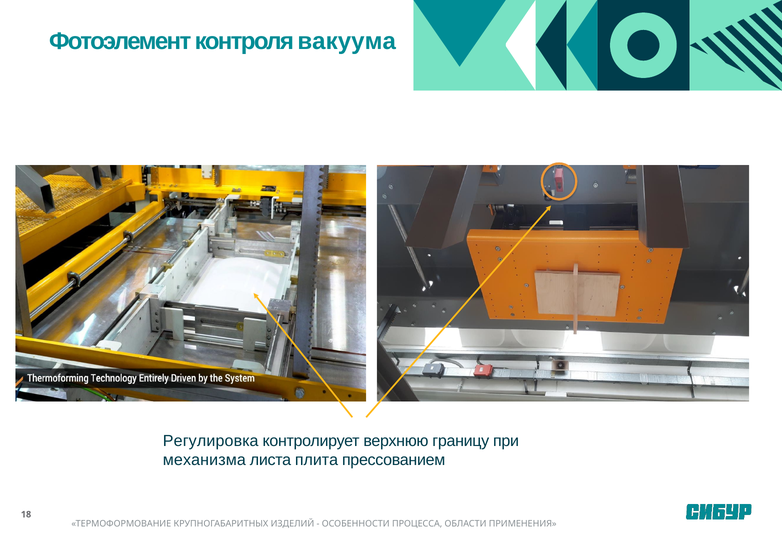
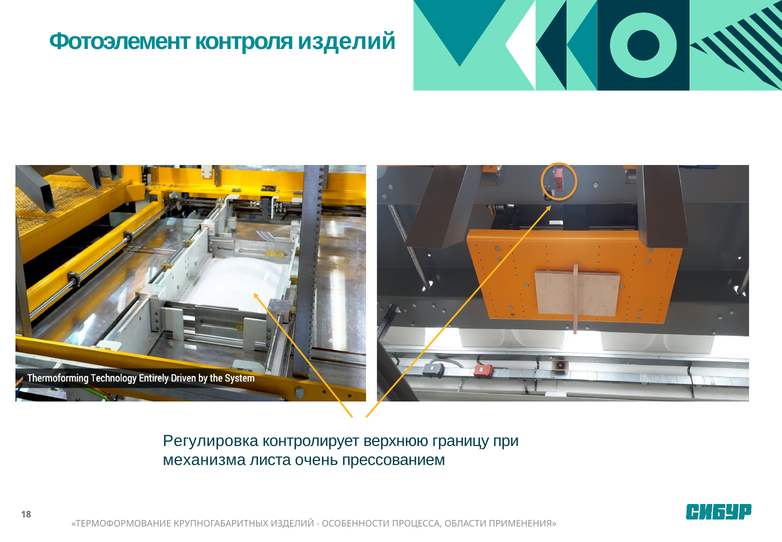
контроля вакуума: вакуума -> изделий (347, 41)
плита: плита -> очень (317, 460)
